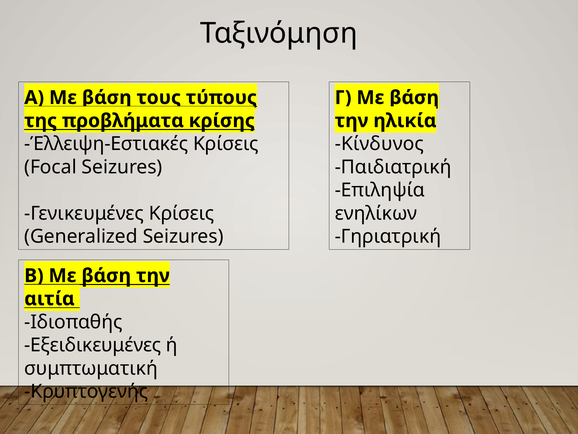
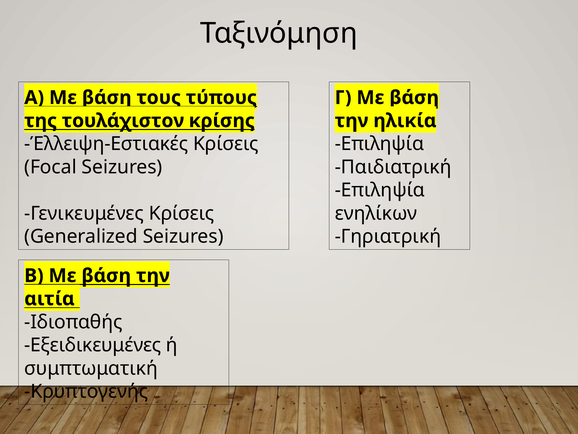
προβλήματα: προβλήματα -> τουλάχιστον (123, 121)
Κίνδυνος: Κίνδυνος -> Επιληψία (379, 144)
